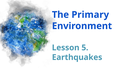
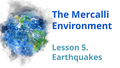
Primary: Primary -> Mercalli (90, 15)
